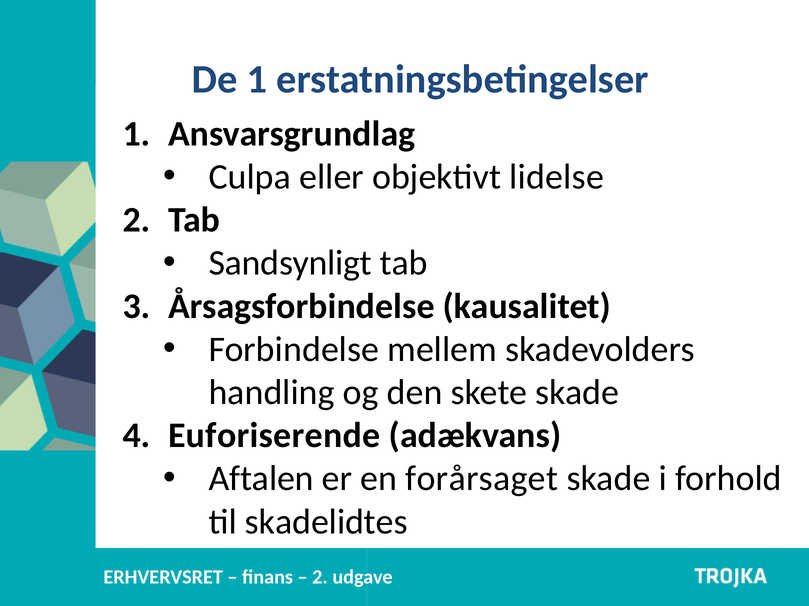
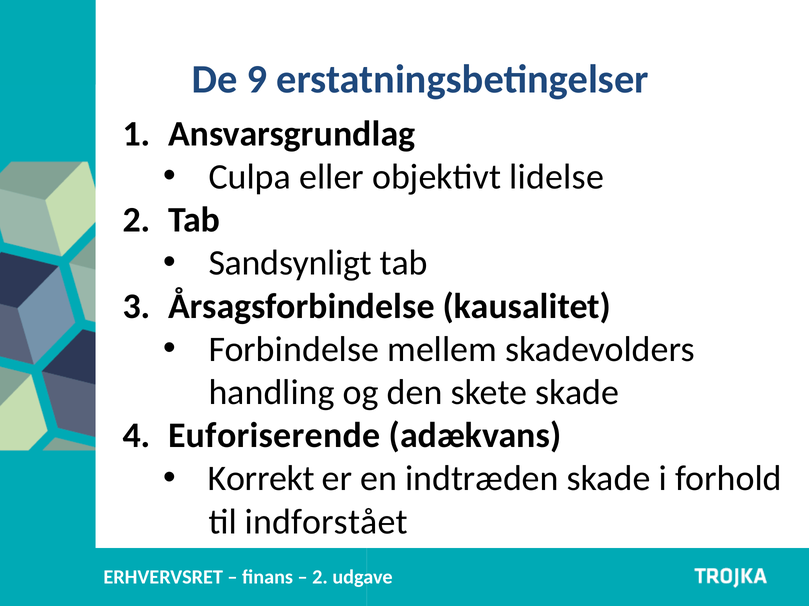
De 1: 1 -> 9 (257, 80)
Aftalen: Aftalen -> Korrekt (261, 479)
forårsaget: forårsaget -> indtræden (482, 479)
skadelidtes: skadelidtes -> indforstået (326, 522)
